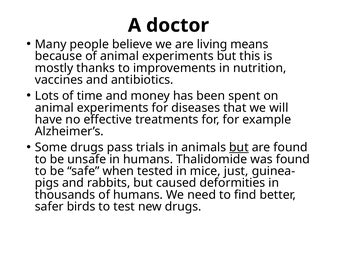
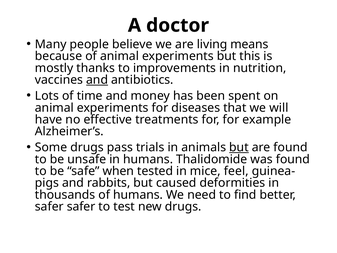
and underline: none -> present (97, 80)
just: just -> feel (236, 171)
safer birds: birds -> safer (81, 206)
